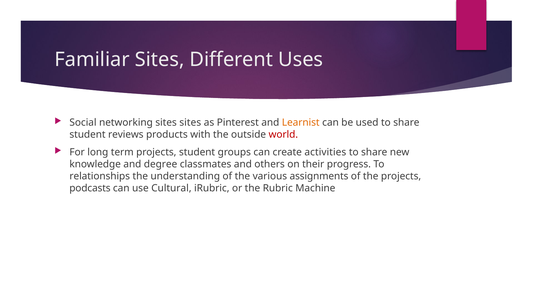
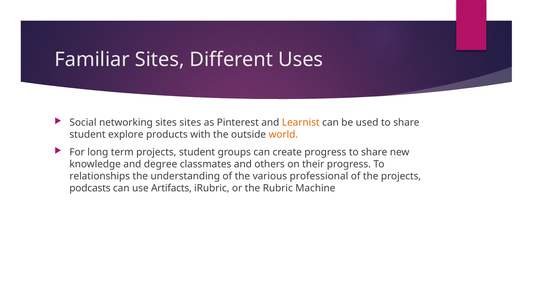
reviews: reviews -> explore (126, 135)
world colour: red -> orange (283, 135)
create activities: activities -> progress (325, 152)
assignments: assignments -> professional (319, 176)
Cultural: Cultural -> Artifacts (171, 188)
